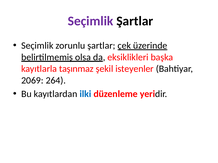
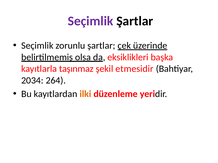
isteyenler: isteyenler -> etmesidir (134, 69)
2069: 2069 -> 2034 (32, 81)
ilki colour: blue -> orange (85, 94)
